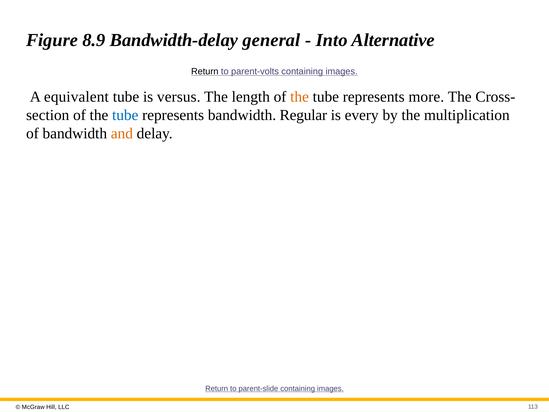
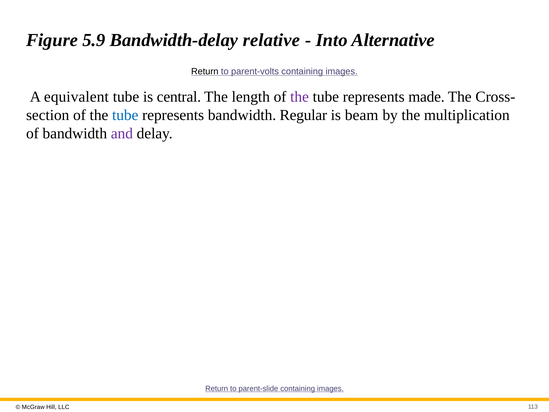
8.9: 8.9 -> 5.9 (94, 40)
general: general -> relative (271, 40)
versus: versus -> central (179, 97)
the colour: orange -> purple (300, 97)
more: more -> made (426, 97)
every: every -> beam (362, 115)
and colour: orange -> purple (122, 133)
